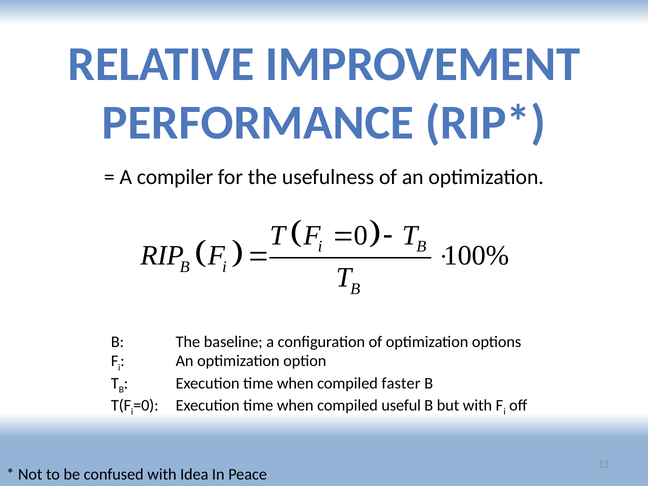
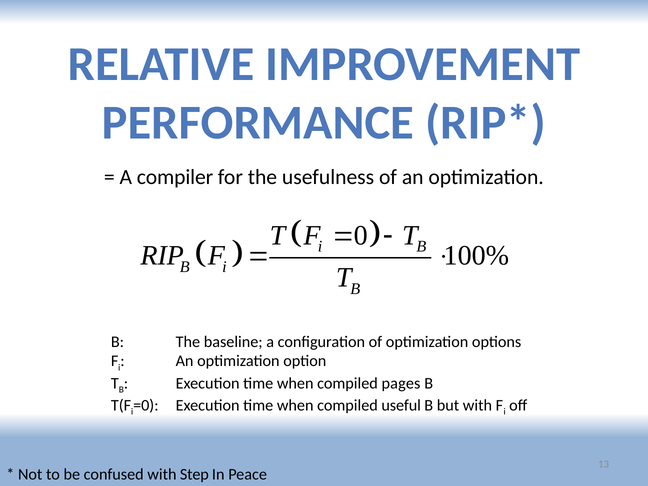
faster: faster -> pages (401, 383)
Idea: Idea -> Step (194, 475)
